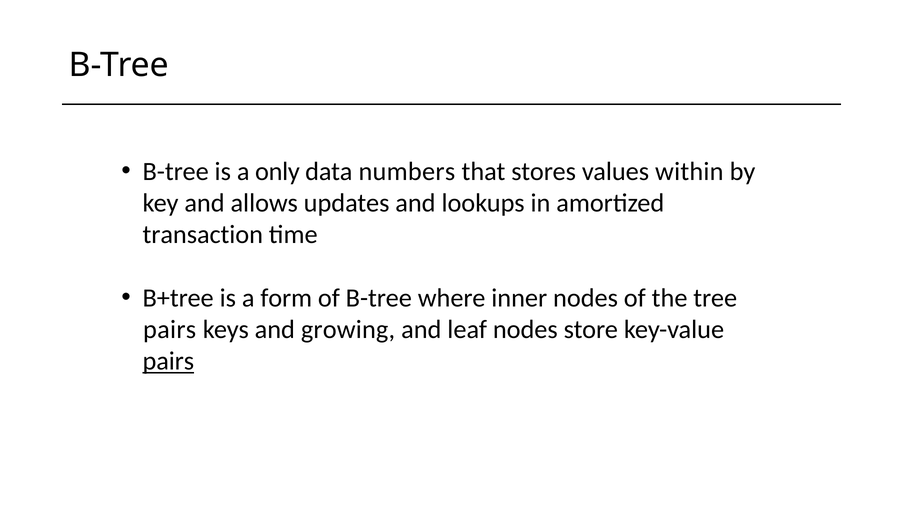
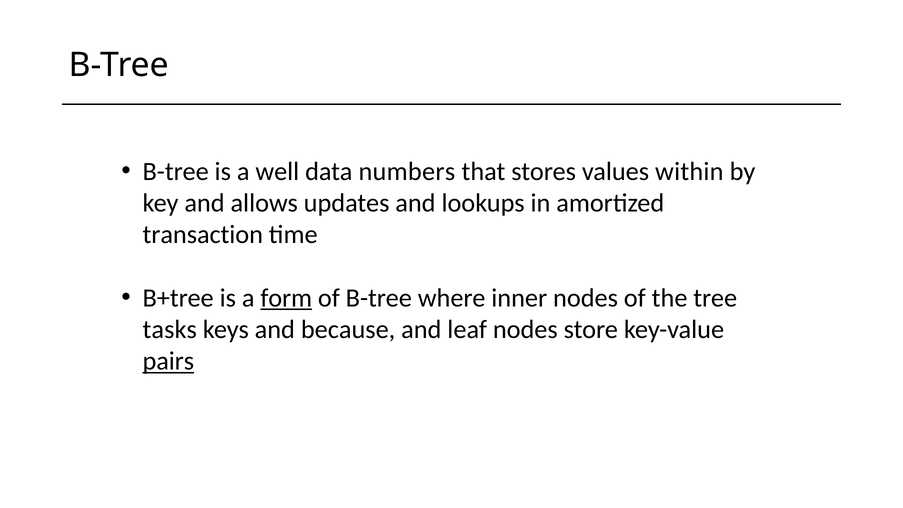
only: only -> well (277, 171)
form underline: none -> present (286, 298)
pairs: pairs -> tasks (170, 330)
growing: growing -> because (348, 330)
